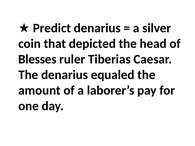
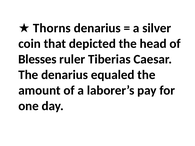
Predict: Predict -> Thorns (52, 28)
